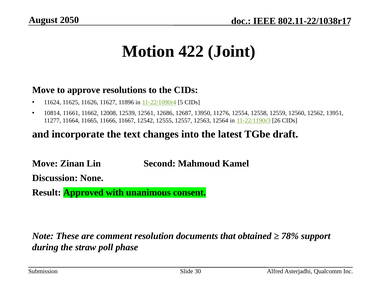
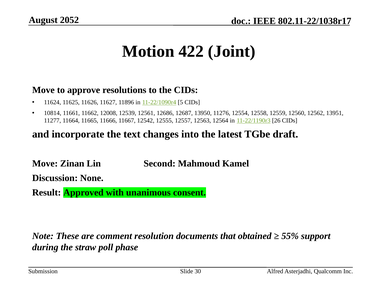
2050: 2050 -> 2052 (69, 20)
78%: 78% -> 55% (290, 236)
